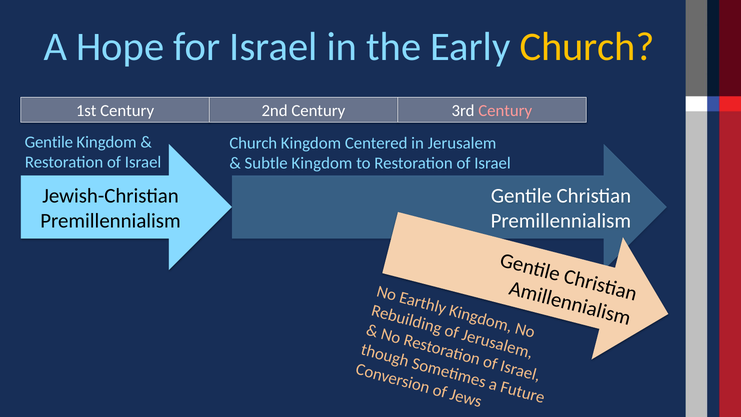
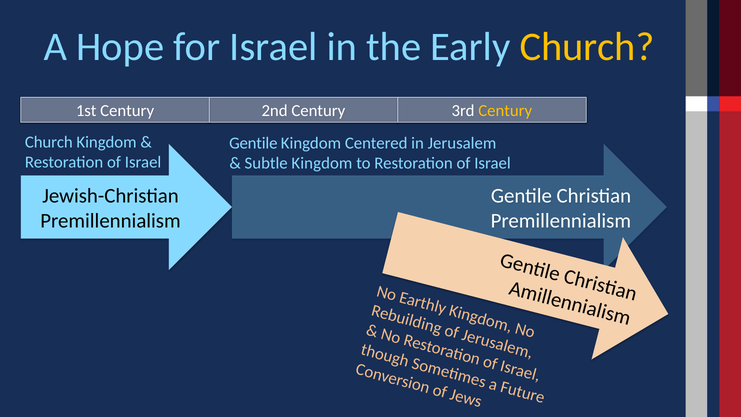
Century colour: pink -> yellow (505, 111)
Gentile: Gentile -> Church (49, 142)
Church: Church -> Gentile (253, 143)
